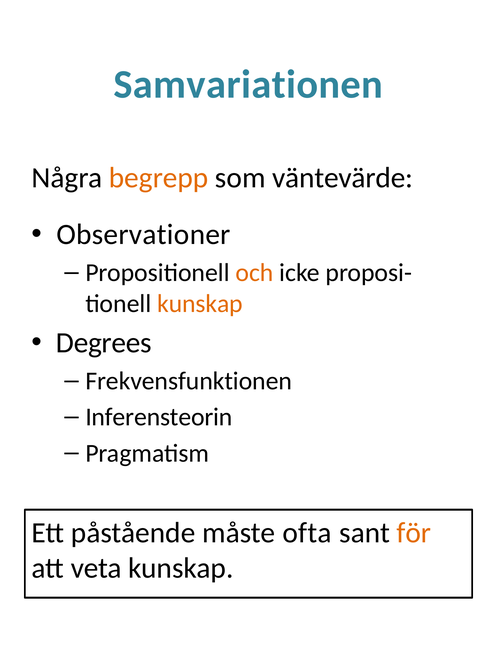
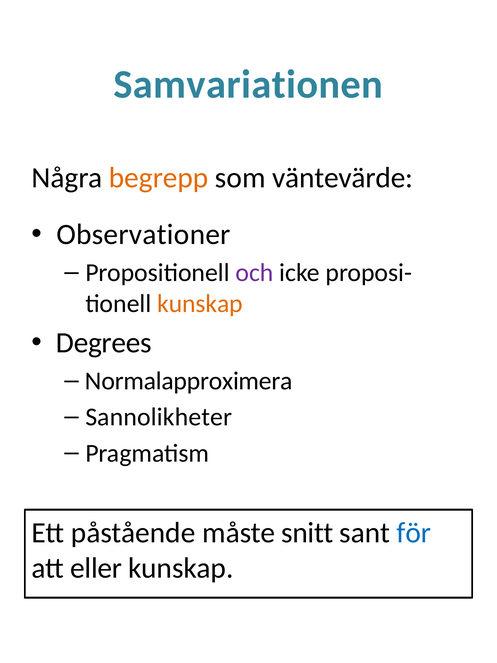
och colour: orange -> purple (255, 272)
Frekvensfunktionen: Frekvensfunktionen -> Normalapproximera (189, 381)
Inferensteorin: Inferensteorin -> Sannolikheter (159, 417)
ofta: ofta -> snitt (307, 533)
för colour: orange -> blue (414, 533)
veta: veta -> eller (96, 568)
